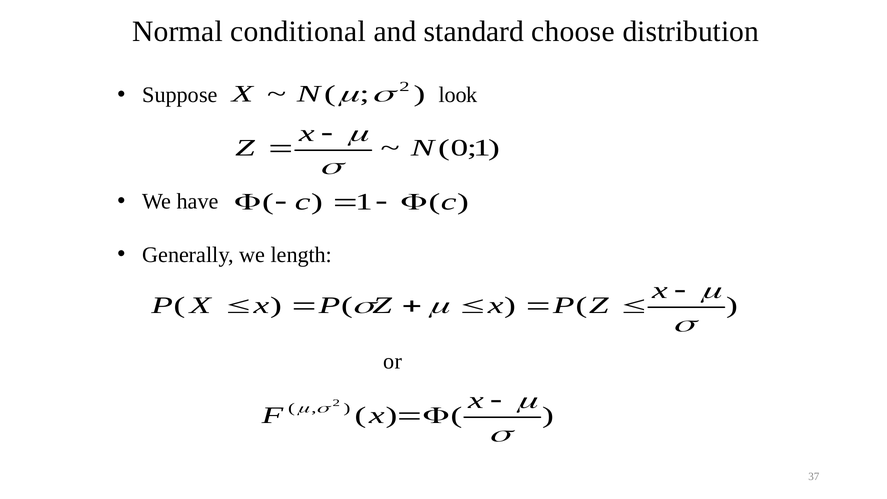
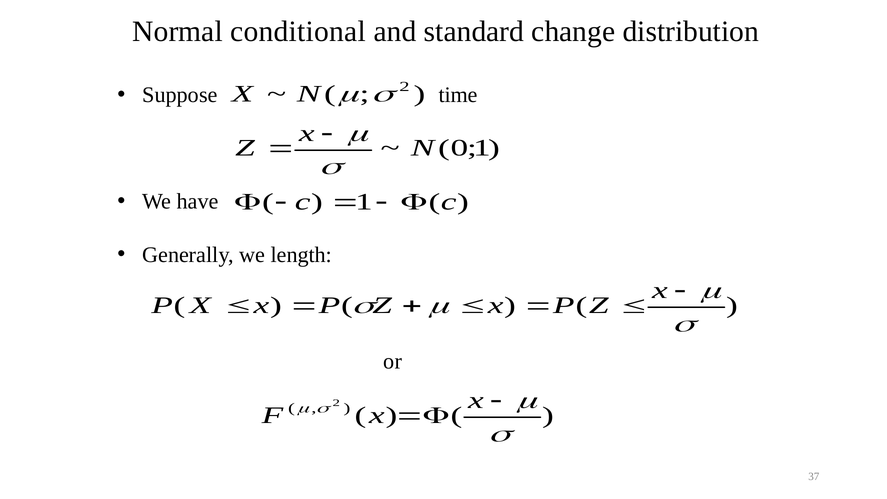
choose: choose -> change (573, 32)
look: look -> time (458, 95)
